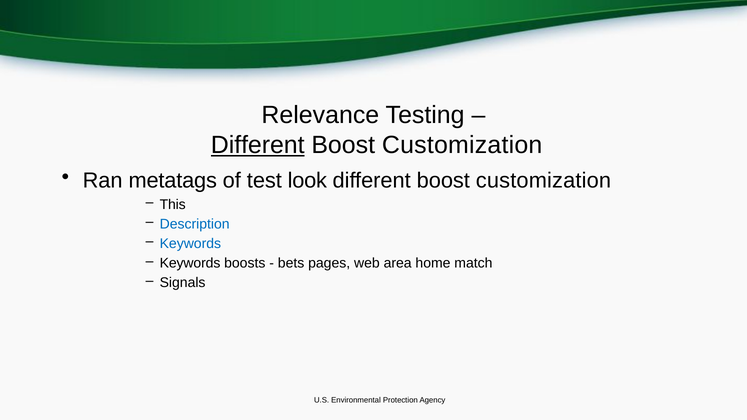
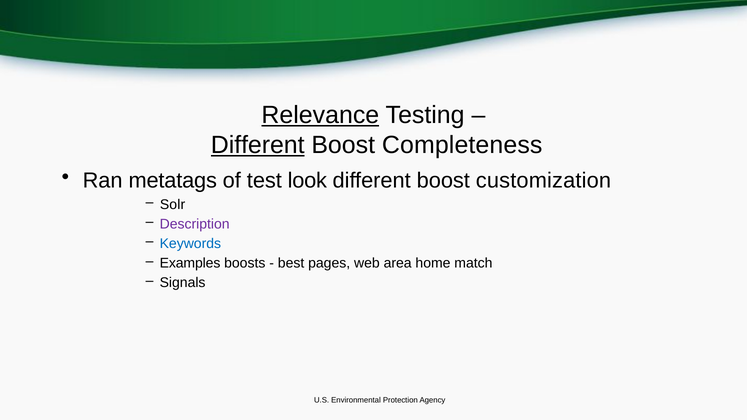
Relevance underline: none -> present (320, 115)
Customization: Customization -> Completeness (462, 145)
This: This -> Solr (173, 205)
Description colour: blue -> purple (195, 224)
Keywords: Keywords -> Examples (190, 263)
bets: bets -> best (291, 263)
